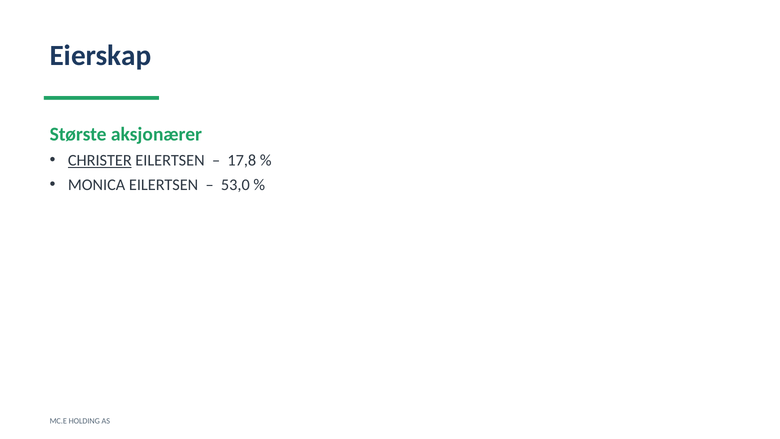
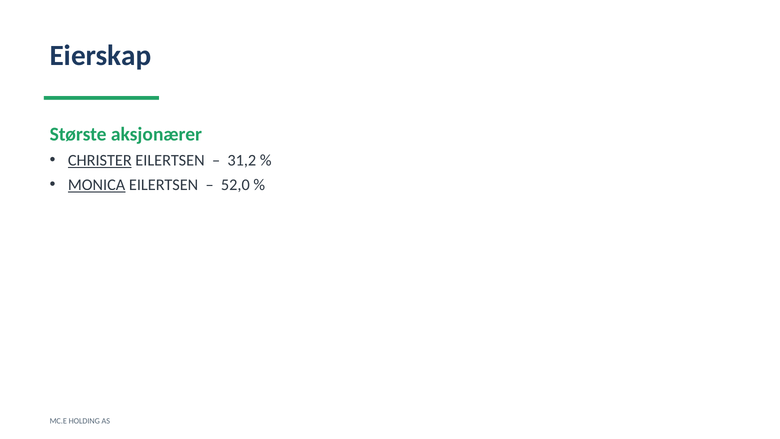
17,8: 17,8 -> 31,2 (242, 160)
MONICA underline: none -> present (97, 185)
53,0: 53,0 -> 52,0 (235, 185)
